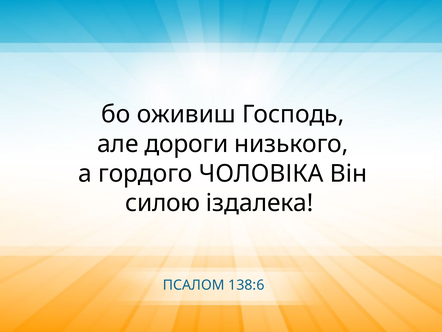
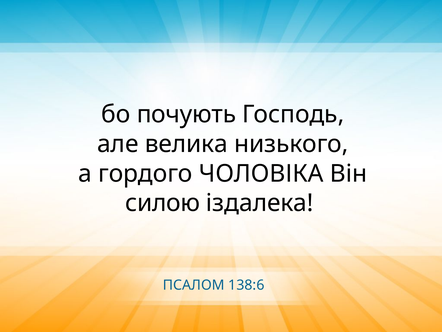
оживиш: оживиш -> почують (186, 114)
дороги: дороги -> велика (186, 144)
